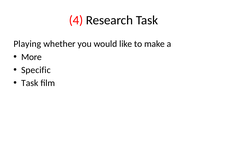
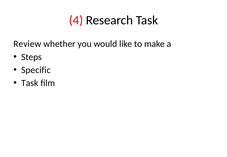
Playing: Playing -> Review (27, 44)
More: More -> Steps (31, 57)
